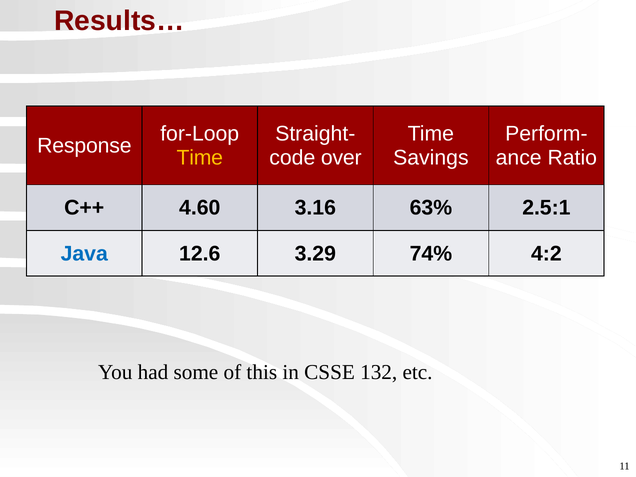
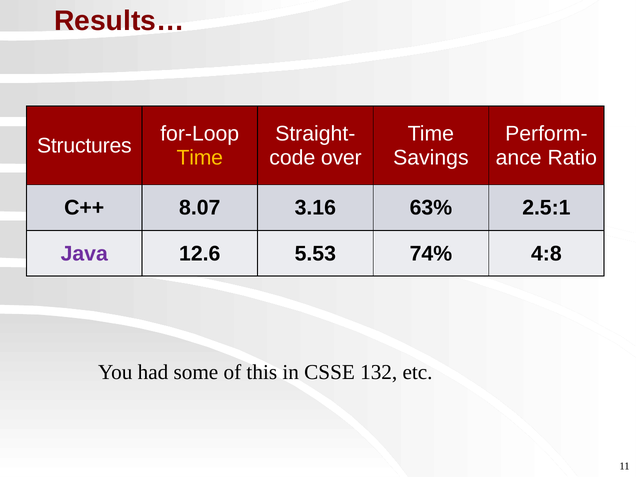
Response: Response -> Structures (84, 146)
4.60: 4.60 -> 8.07 (200, 208)
Java colour: blue -> purple (84, 254)
3.29: 3.29 -> 5.53 (315, 254)
4:2: 4:2 -> 4:8 (546, 254)
